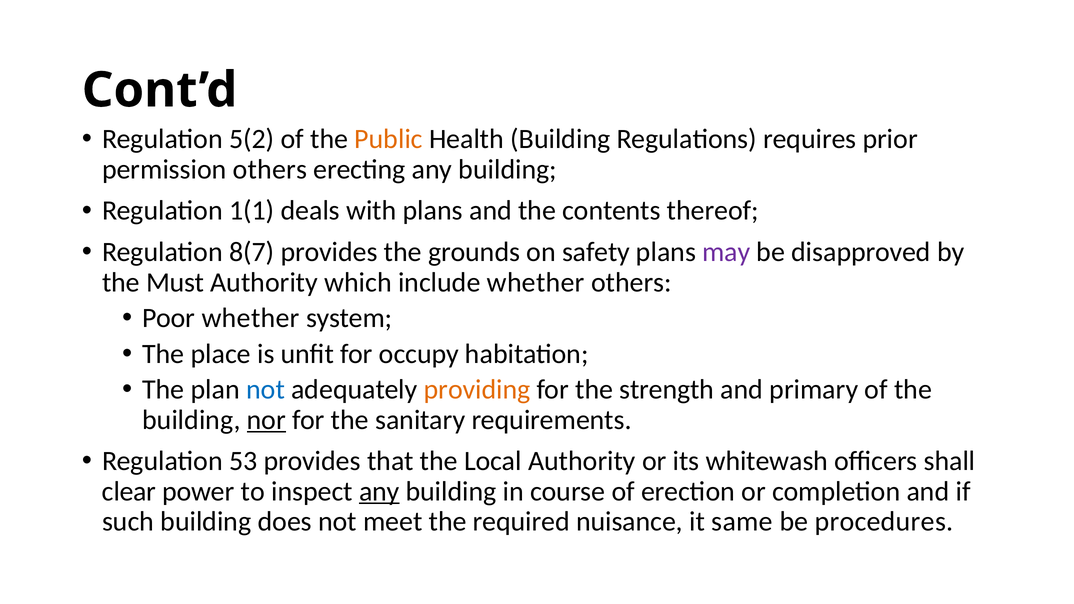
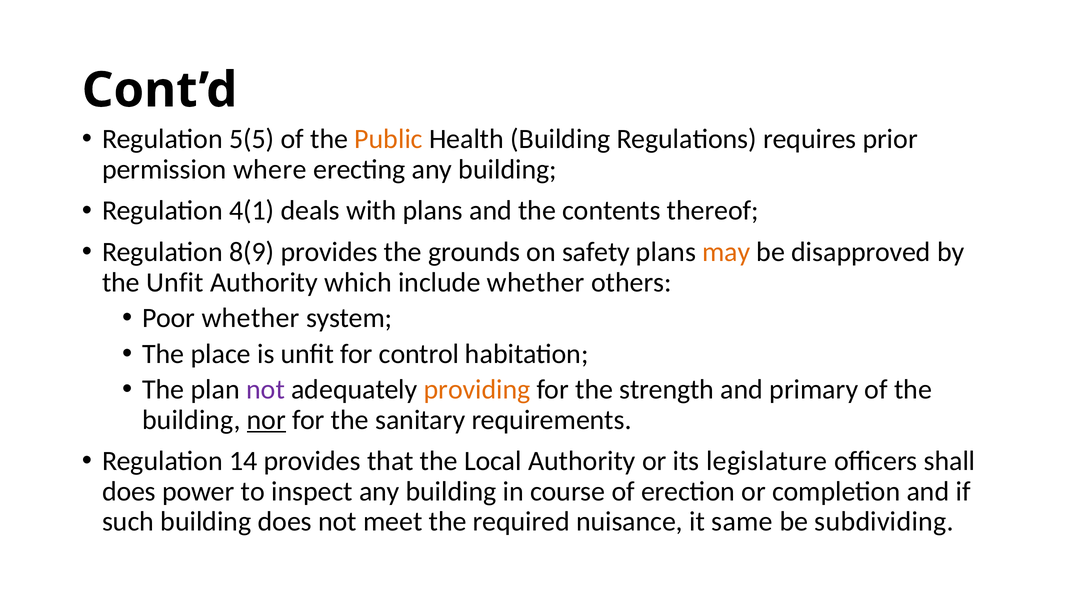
5(2: 5(2 -> 5(5 (252, 139)
permission others: others -> where (270, 169)
1(1: 1(1 -> 4(1 (252, 211)
8(7: 8(7 -> 8(9 (252, 252)
may colour: purple -> orange (726, 252)
the Must: Must -> Unfit (175, 282)
occupy: occupy -> control (419, 354)
not colour: blue -> purple (266, 390)
53: 53 -> 14 (243, 461)
whitewash: whitewash -> legislature (767, 461)
clear: clear -> does (129, 491)
any underline: present -> none (379, 491)
procedures: procedures -> subdividing (884, 522)
